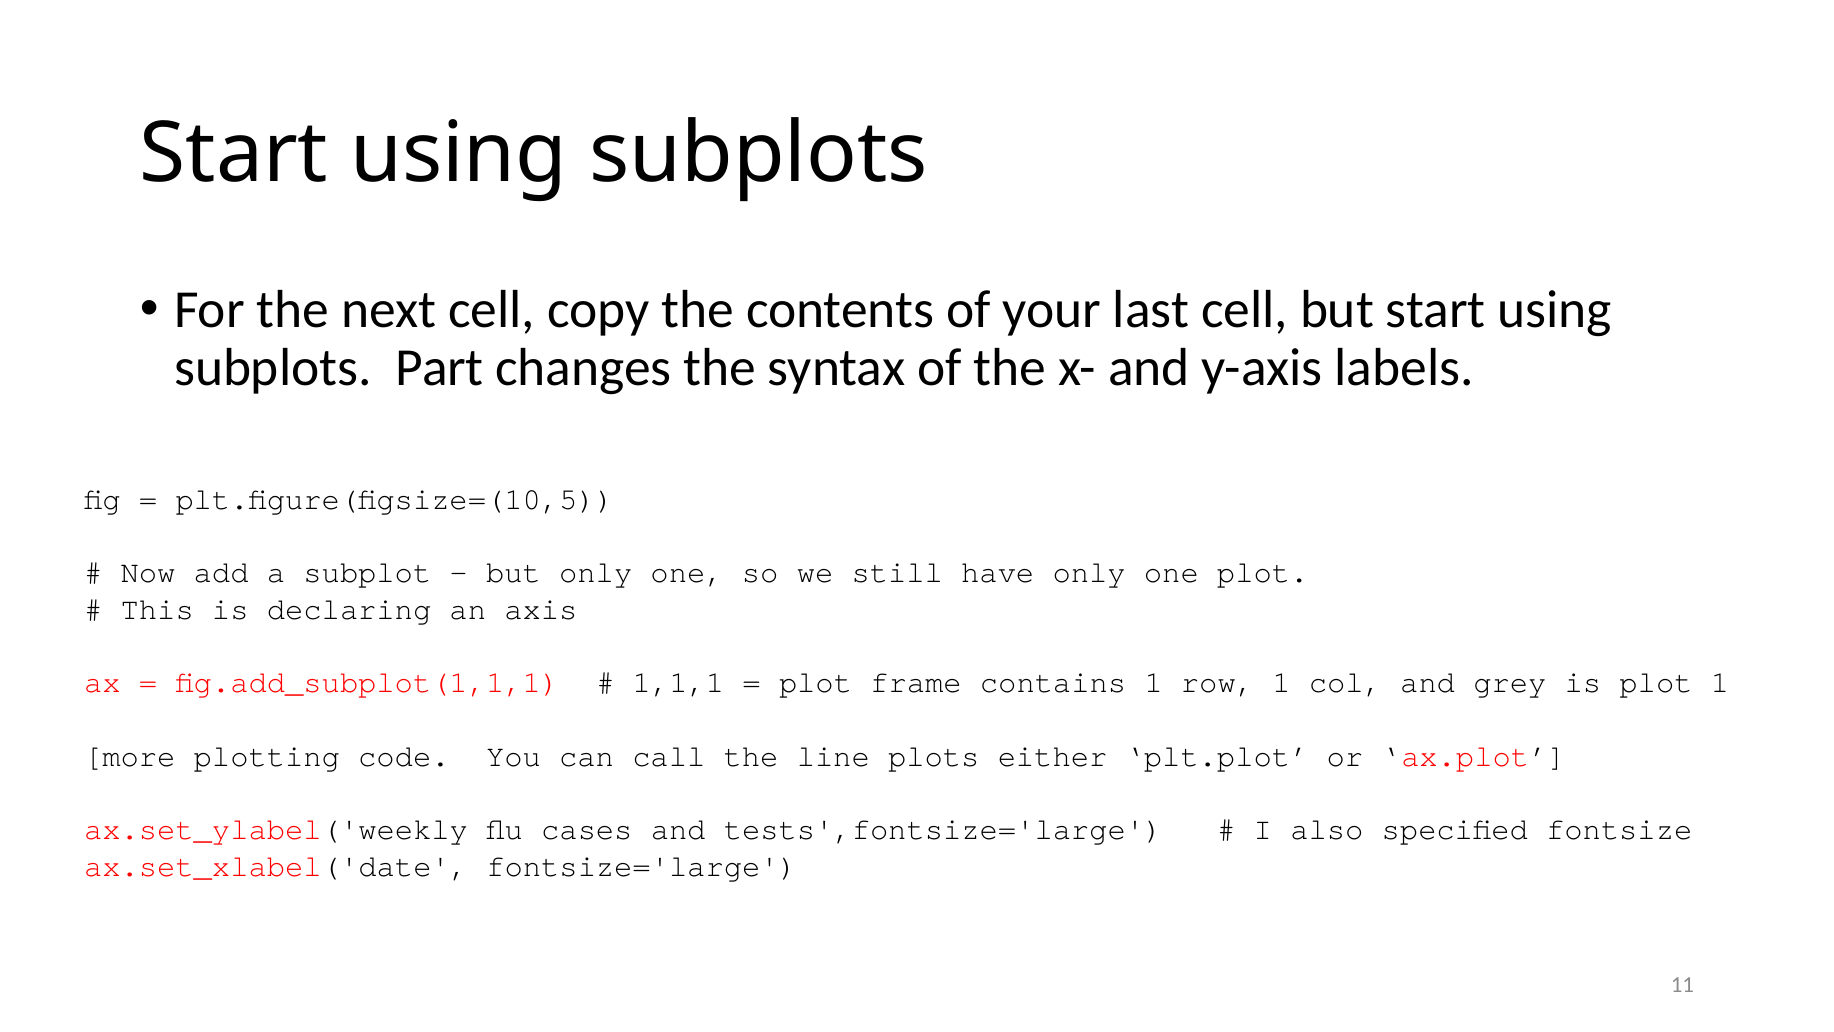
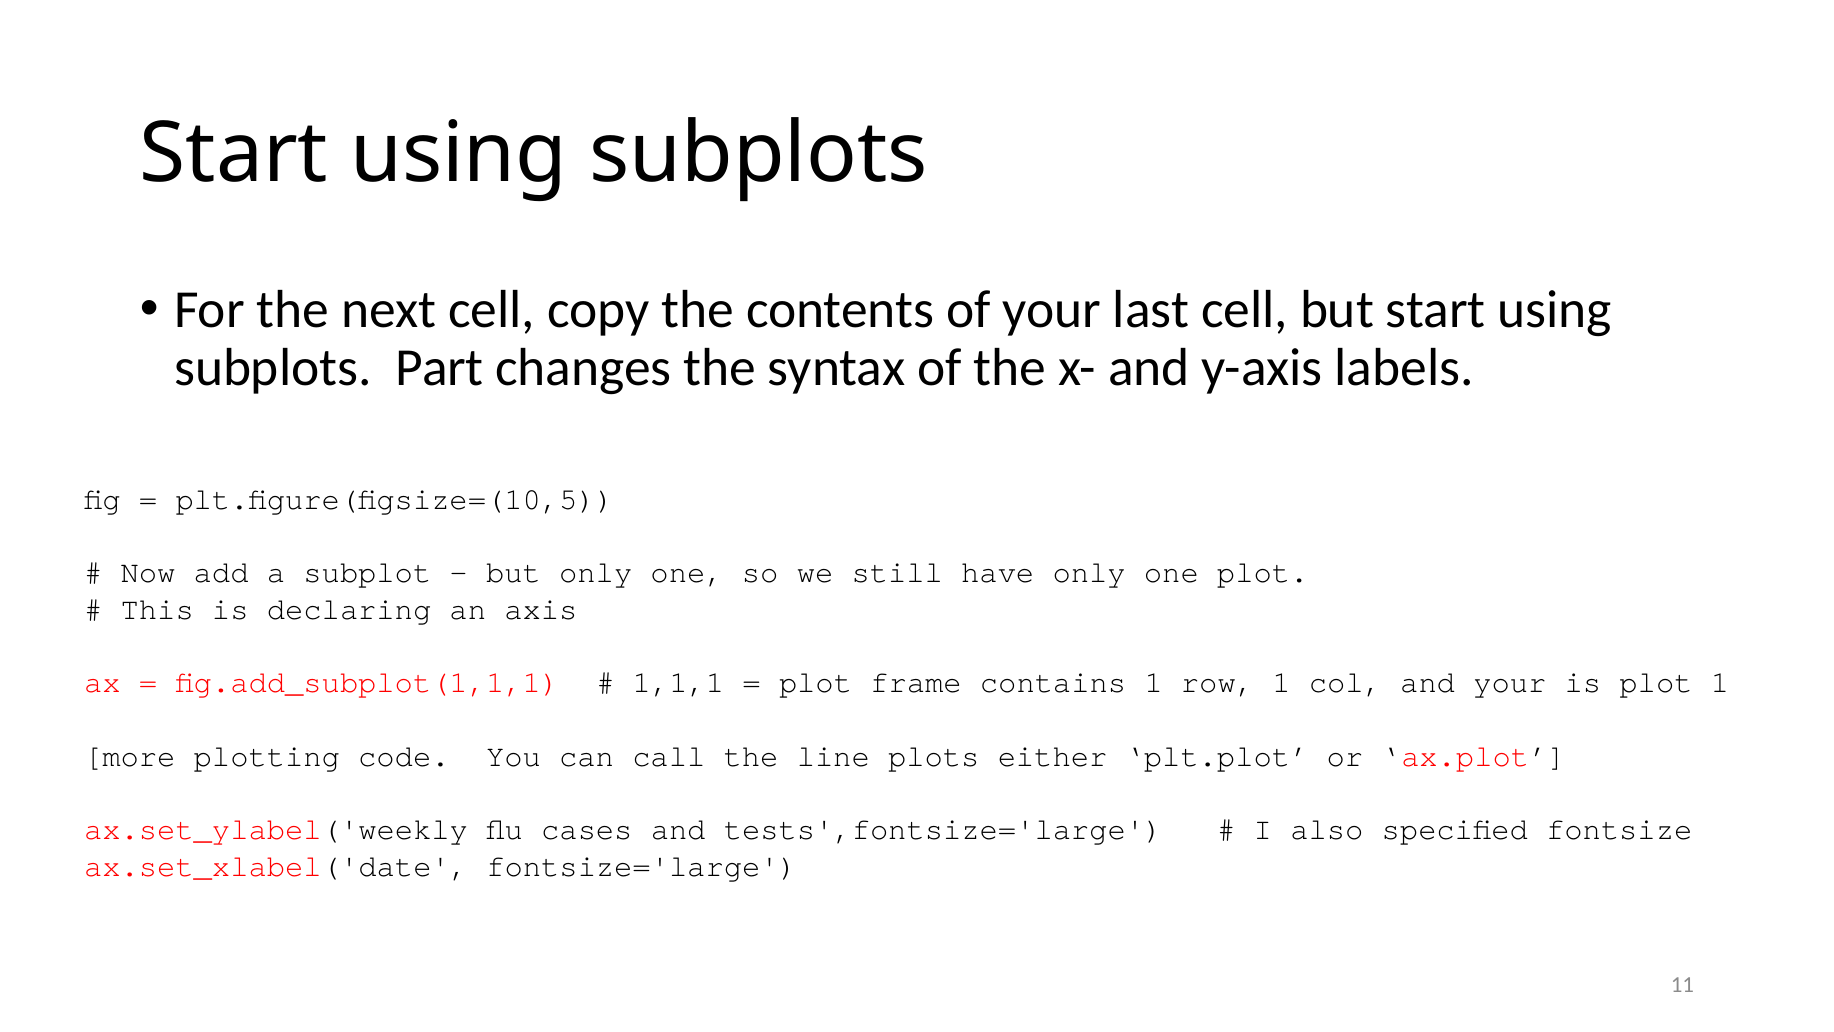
and grey: grey -> your (1510, 682)
